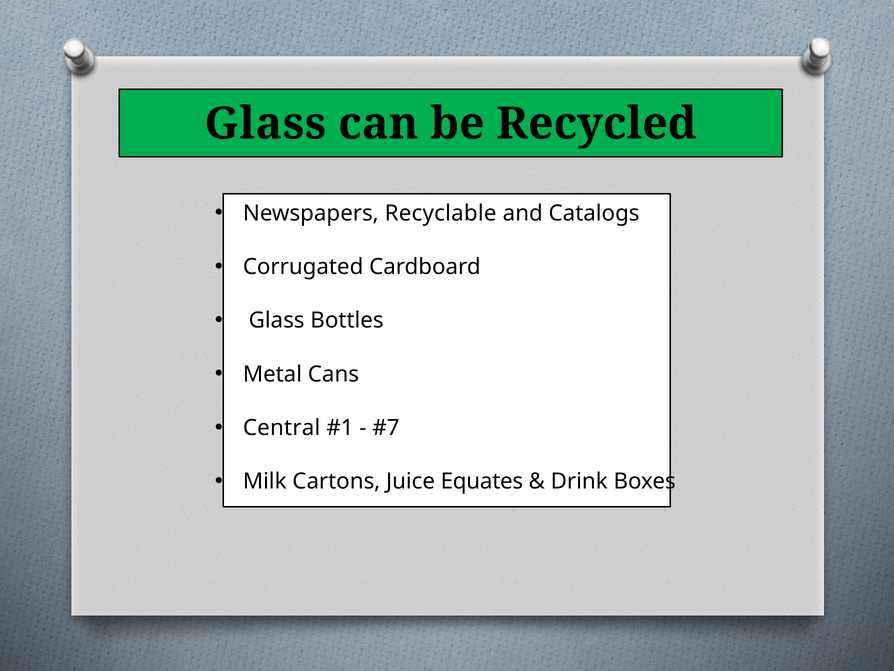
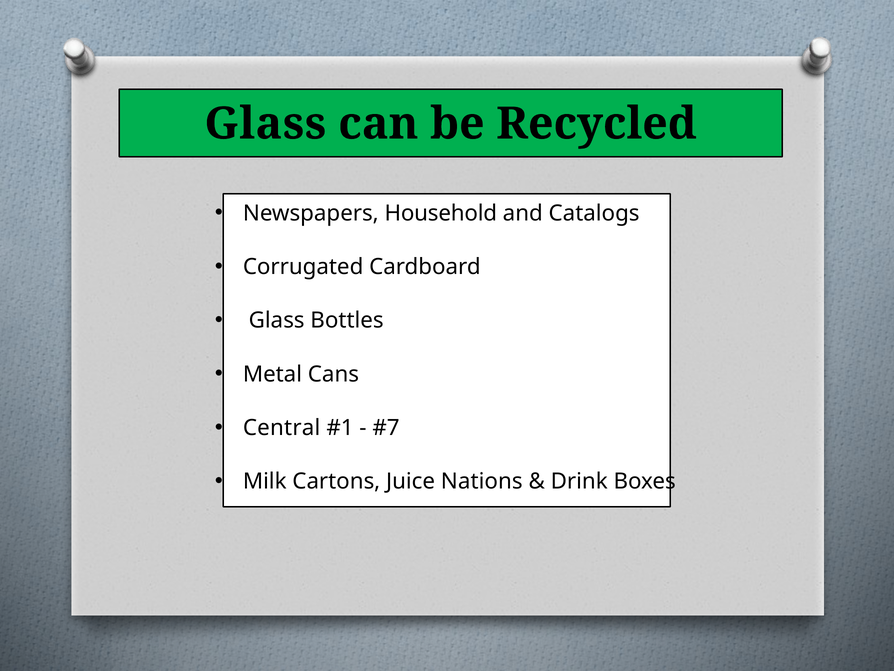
Recyclable: Recyclable -> Household (441, 213)
Equates: Equates -> Nations (482, 481)
